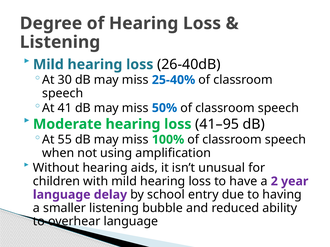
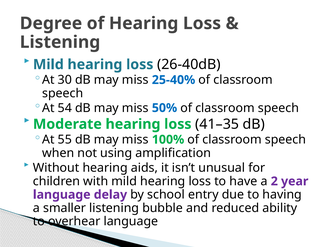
41: 41 -> 54 (65, 108)
41–95: 41–95 -> 41–35 (217, 124)
